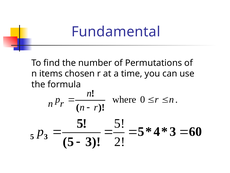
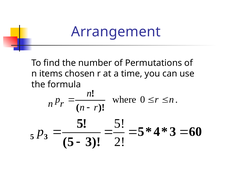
Fundamental: Fundamental -> Arrangement (116, 32)
